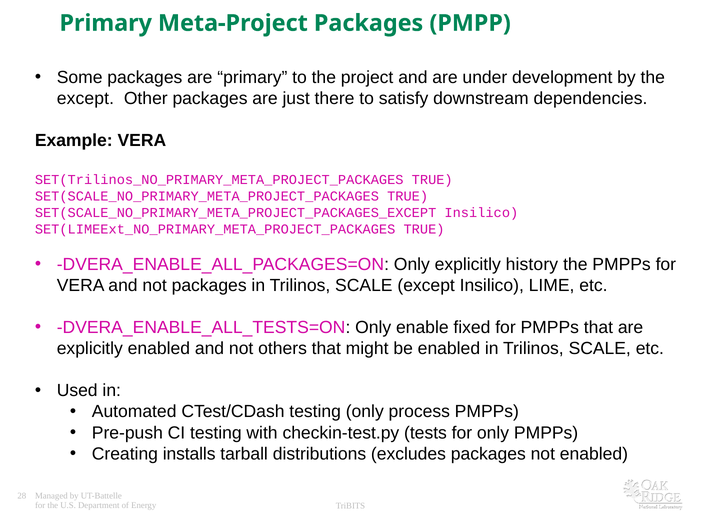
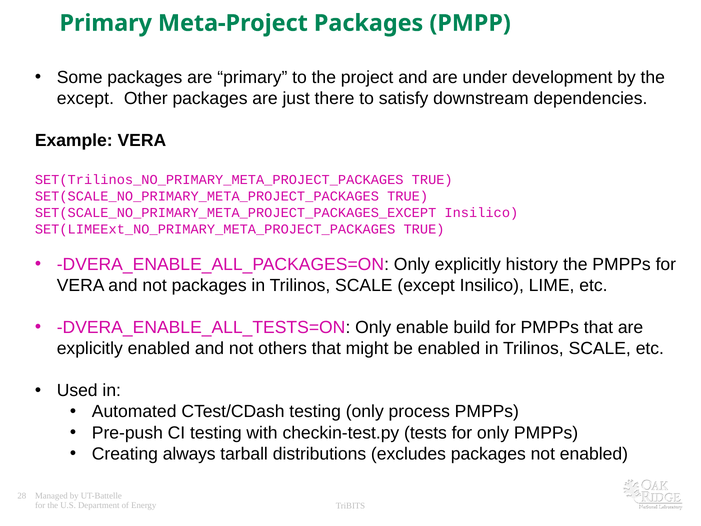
fixed: fixed -> build (472, 327)
installs: installs -> always (189, 454)
